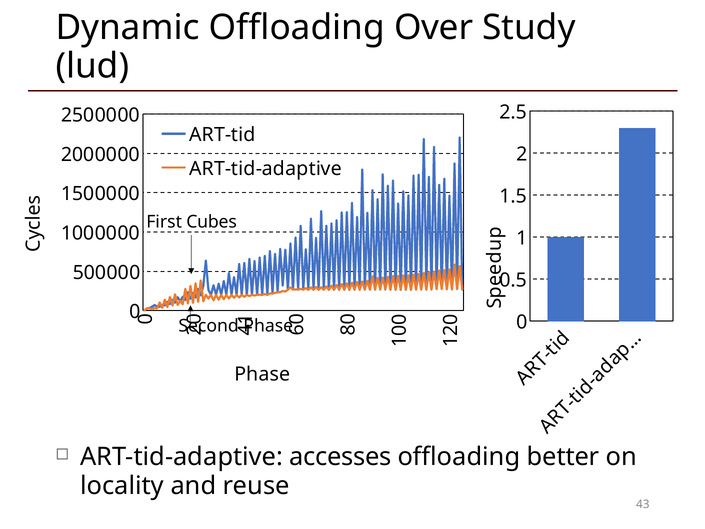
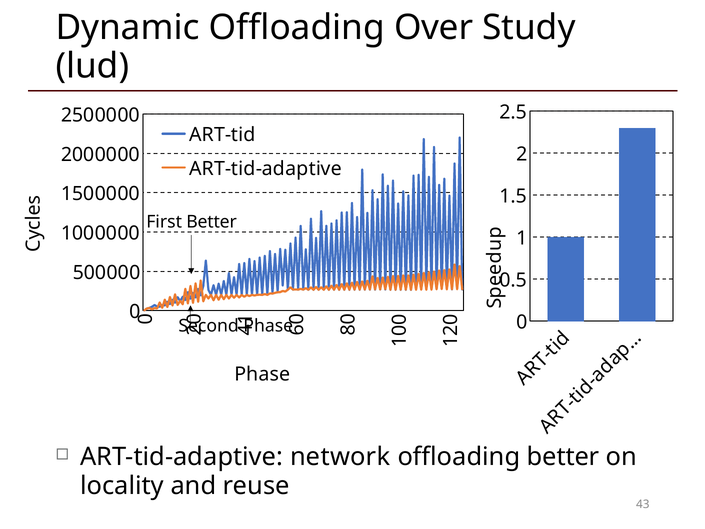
First Cubes: Cubes -> Better (212, 222)
accesses: accesses -> network (340, 457)
